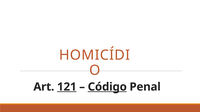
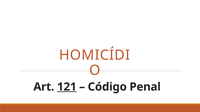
Código underline: present -> none (107, 87)
